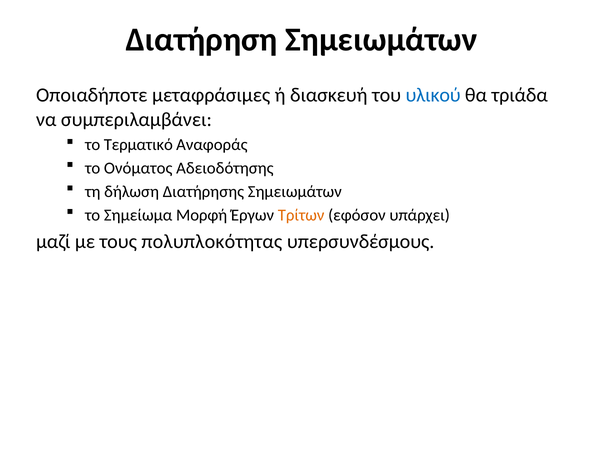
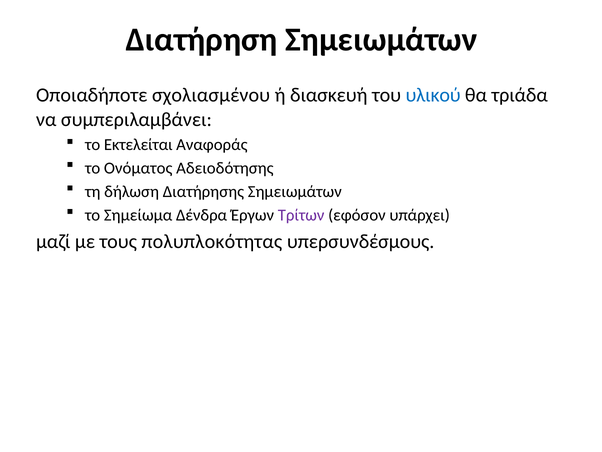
μεταφράσιμες: μεταφράσιμες -> σχολιασμένου (211, 95)
Τερματικό: Τερματικό -> Εκτελείται (138, 145)
Μορφή: Μορφή -> Δένδρα (202, 215)
Τρίτων colour: orange -> purple (301, 215)
